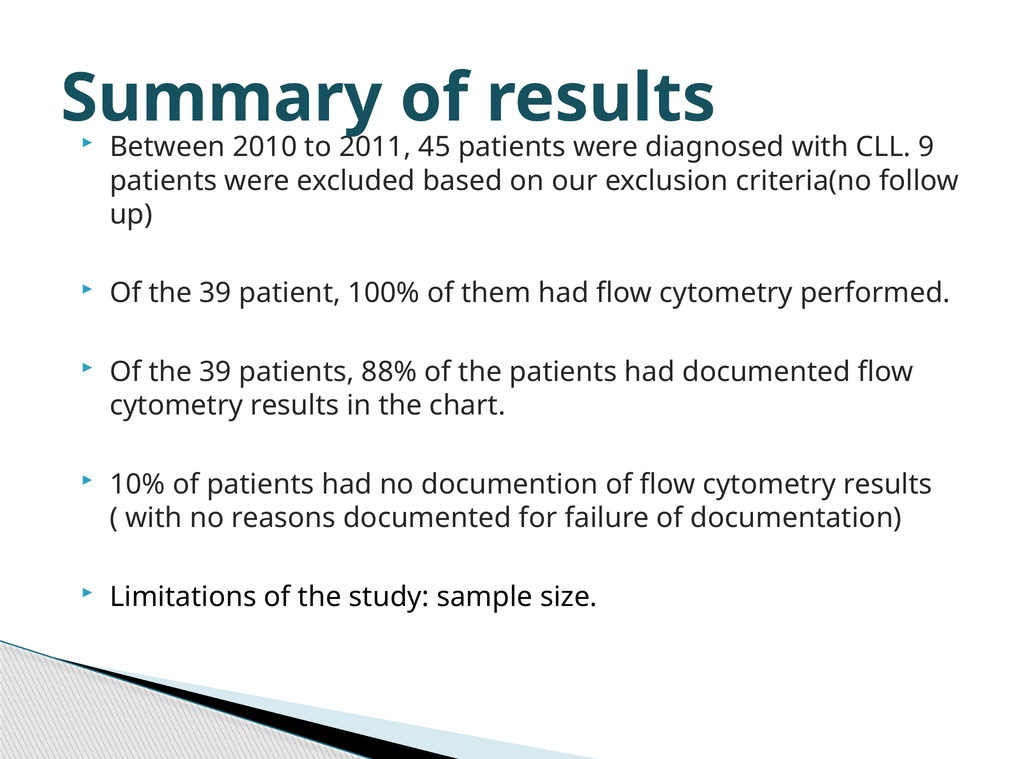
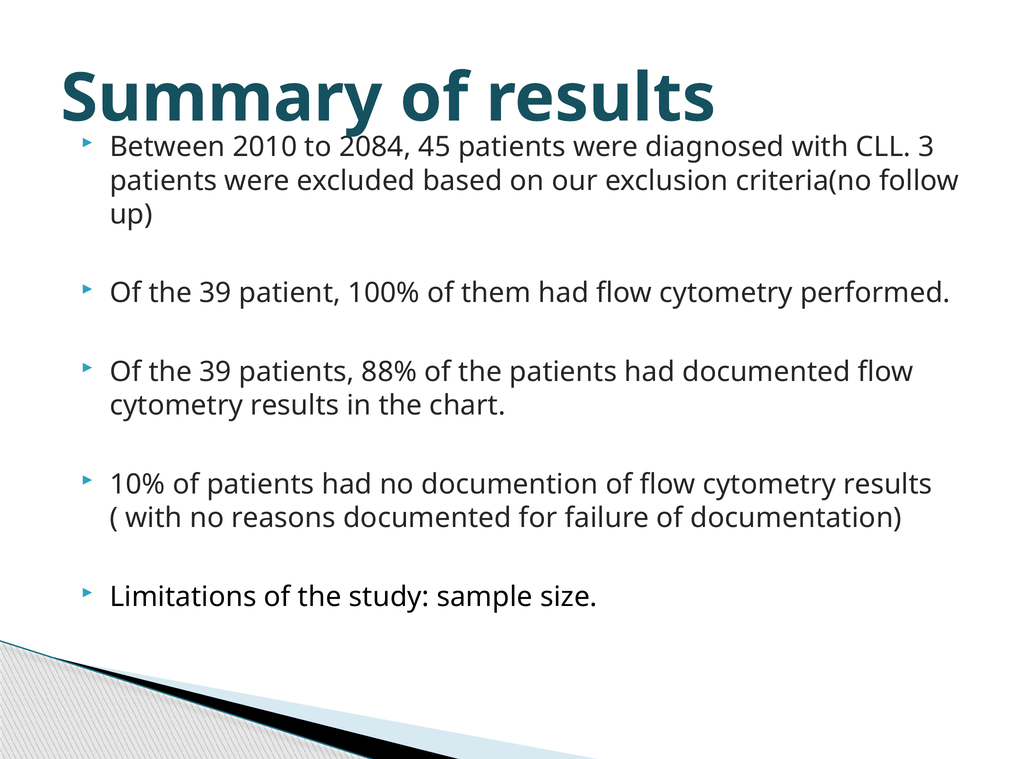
2011: 2011 -> 2084 (375, 147)
9: 9 -> 3 (926, 147)
